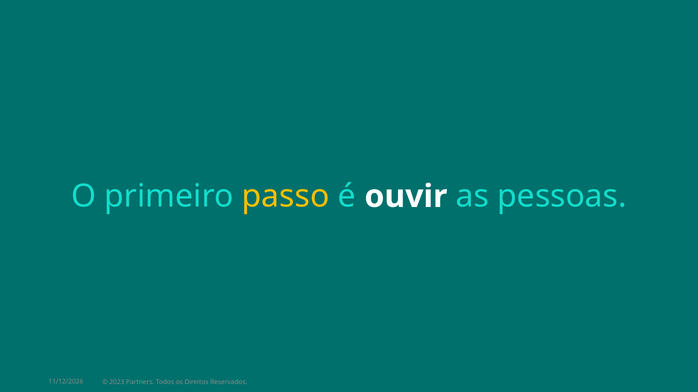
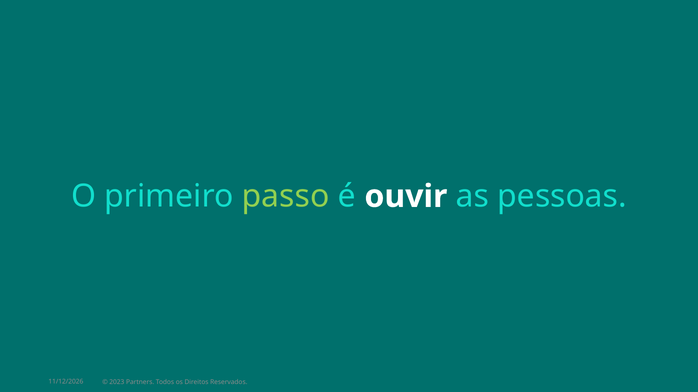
passo colour: yellow -> light green (286, 197)
